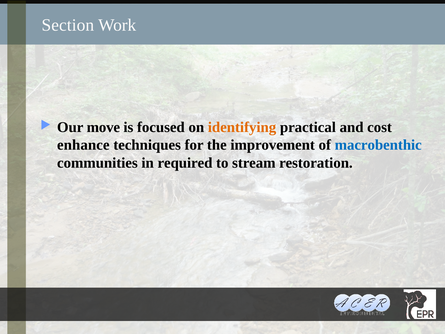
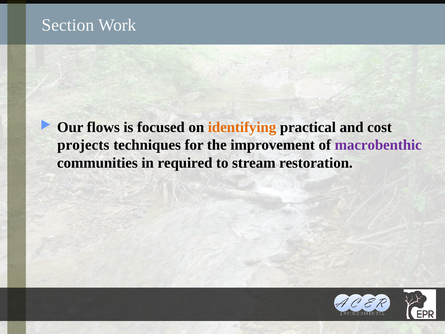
move: move -> flows (103, 127)
enhance: enhance -> projects (83, 145)
macrobenthic colour: blue -> purple (378, 145)
